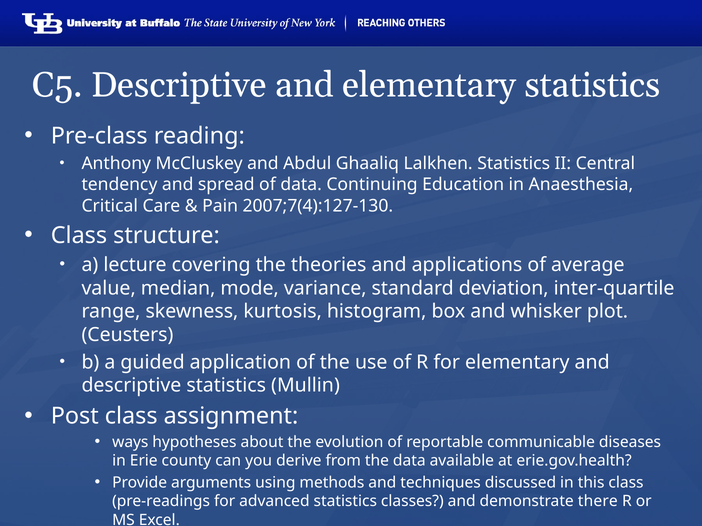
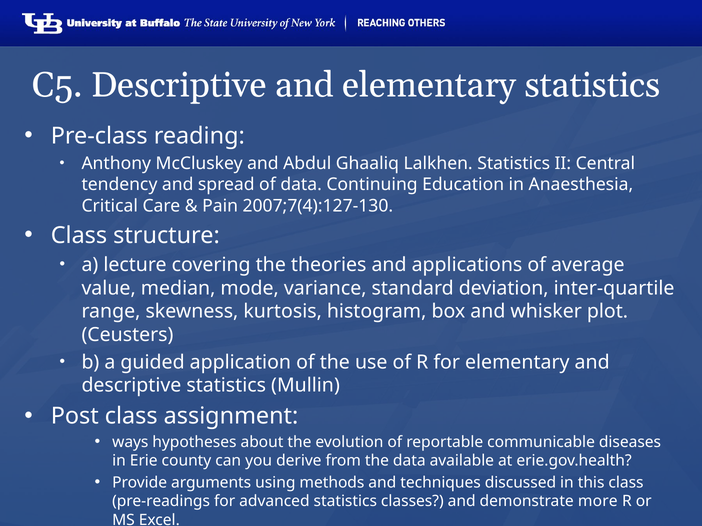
there: there -> more (598, 502)
